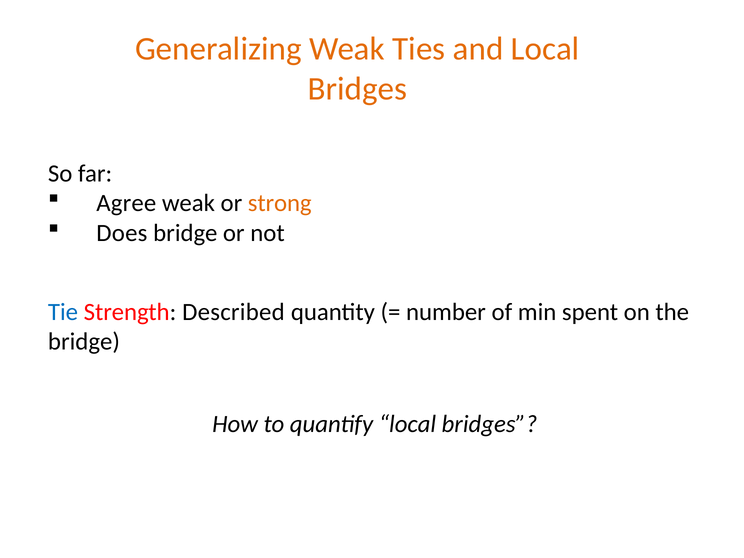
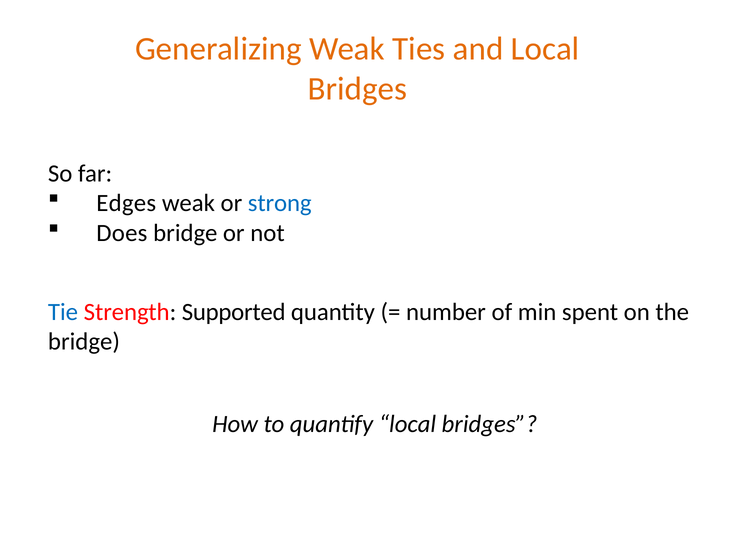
Agree: Agree -> Edges (126, 203)
strong colour: orange -> blue (280, 203)
Described: Described -> Supported (234, 312)
